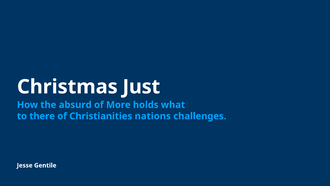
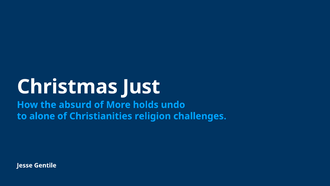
what: what -> undo (173, 105)
there: there -> alone (42, 116)
nations: nations -> religion (153, 116)
